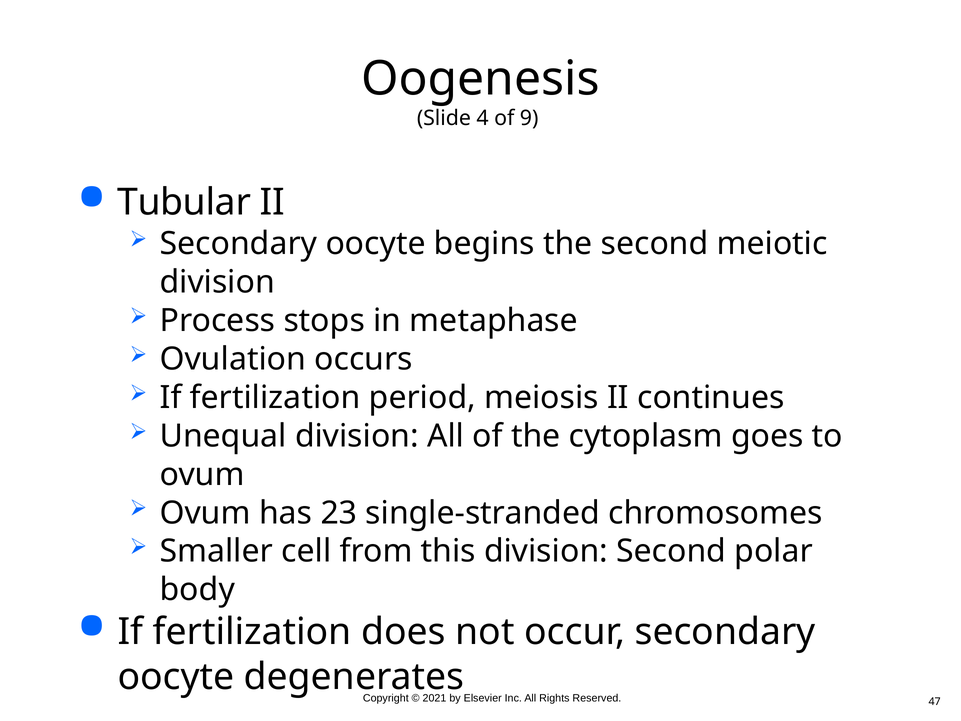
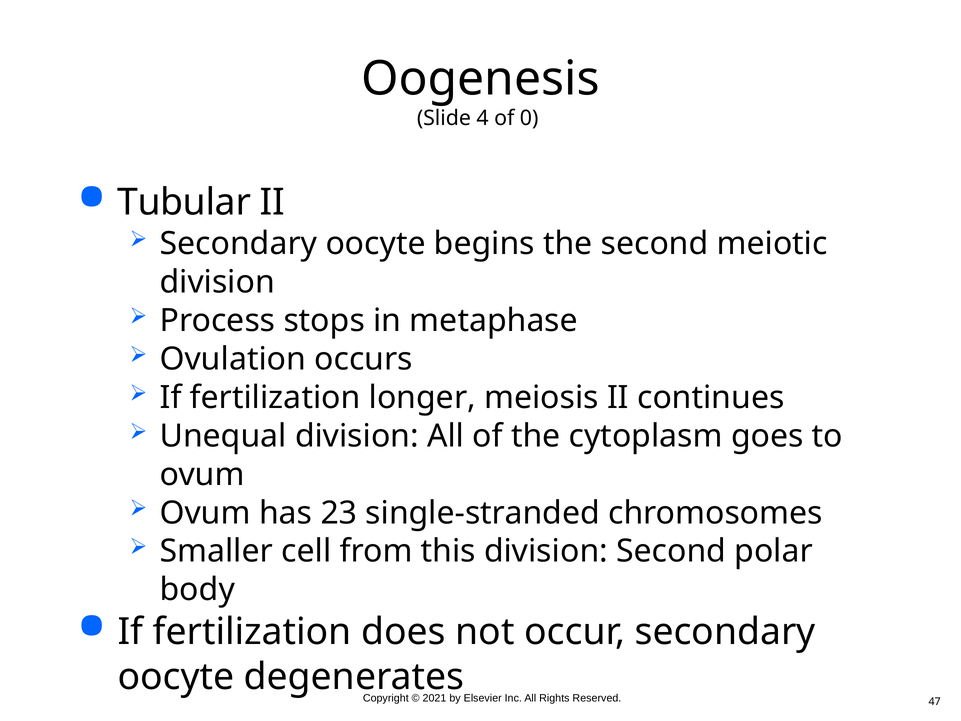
9: 9 -> 0 (529, 118)
period: period -> longer (422, 397)
